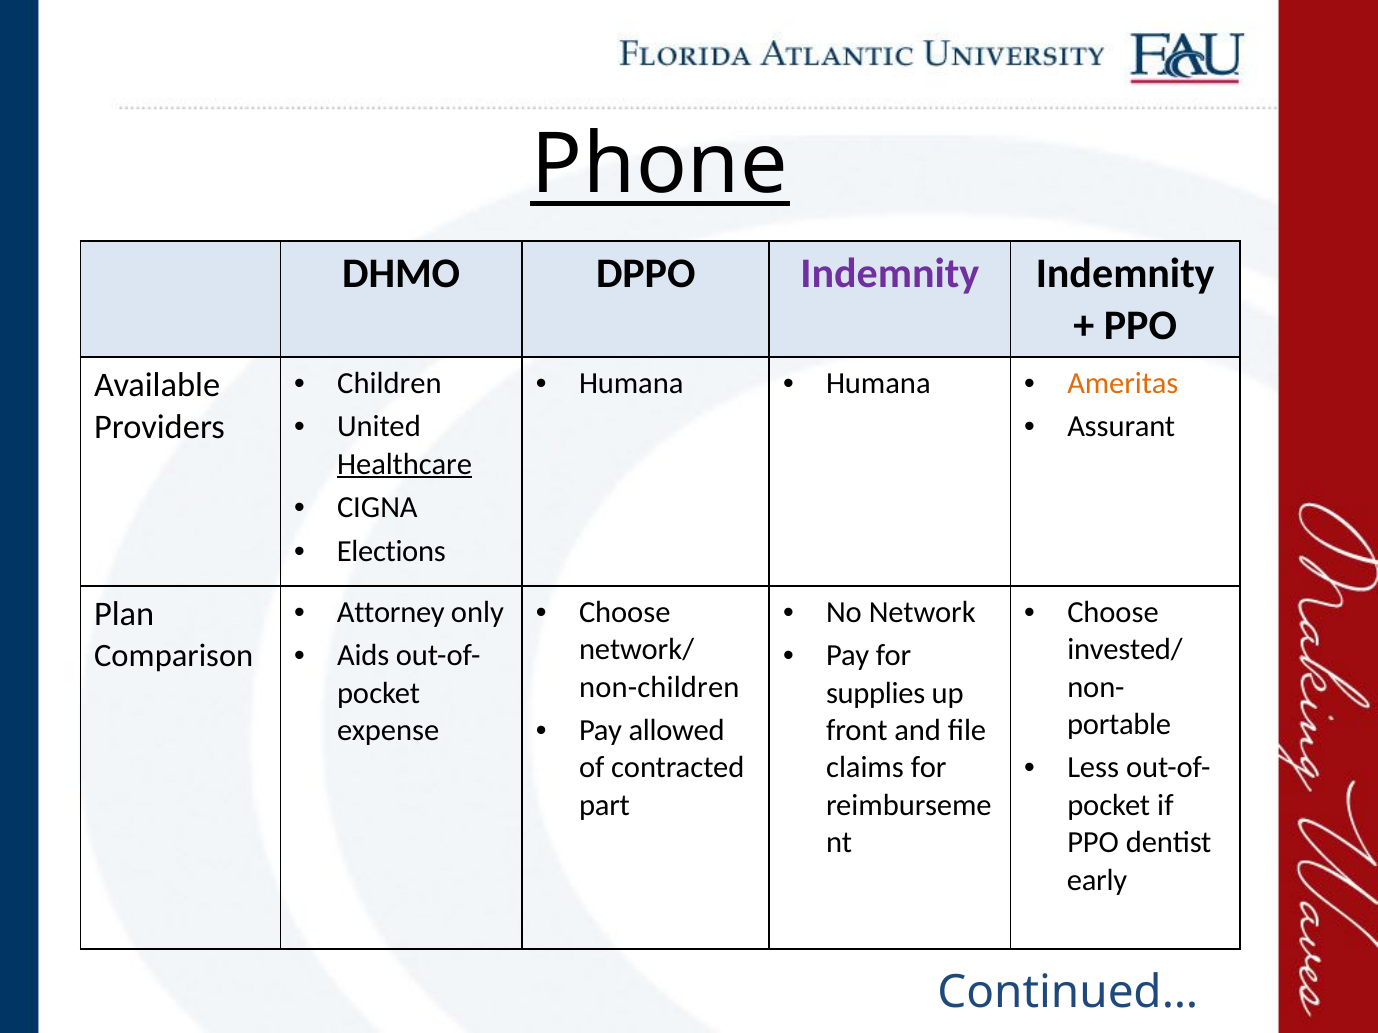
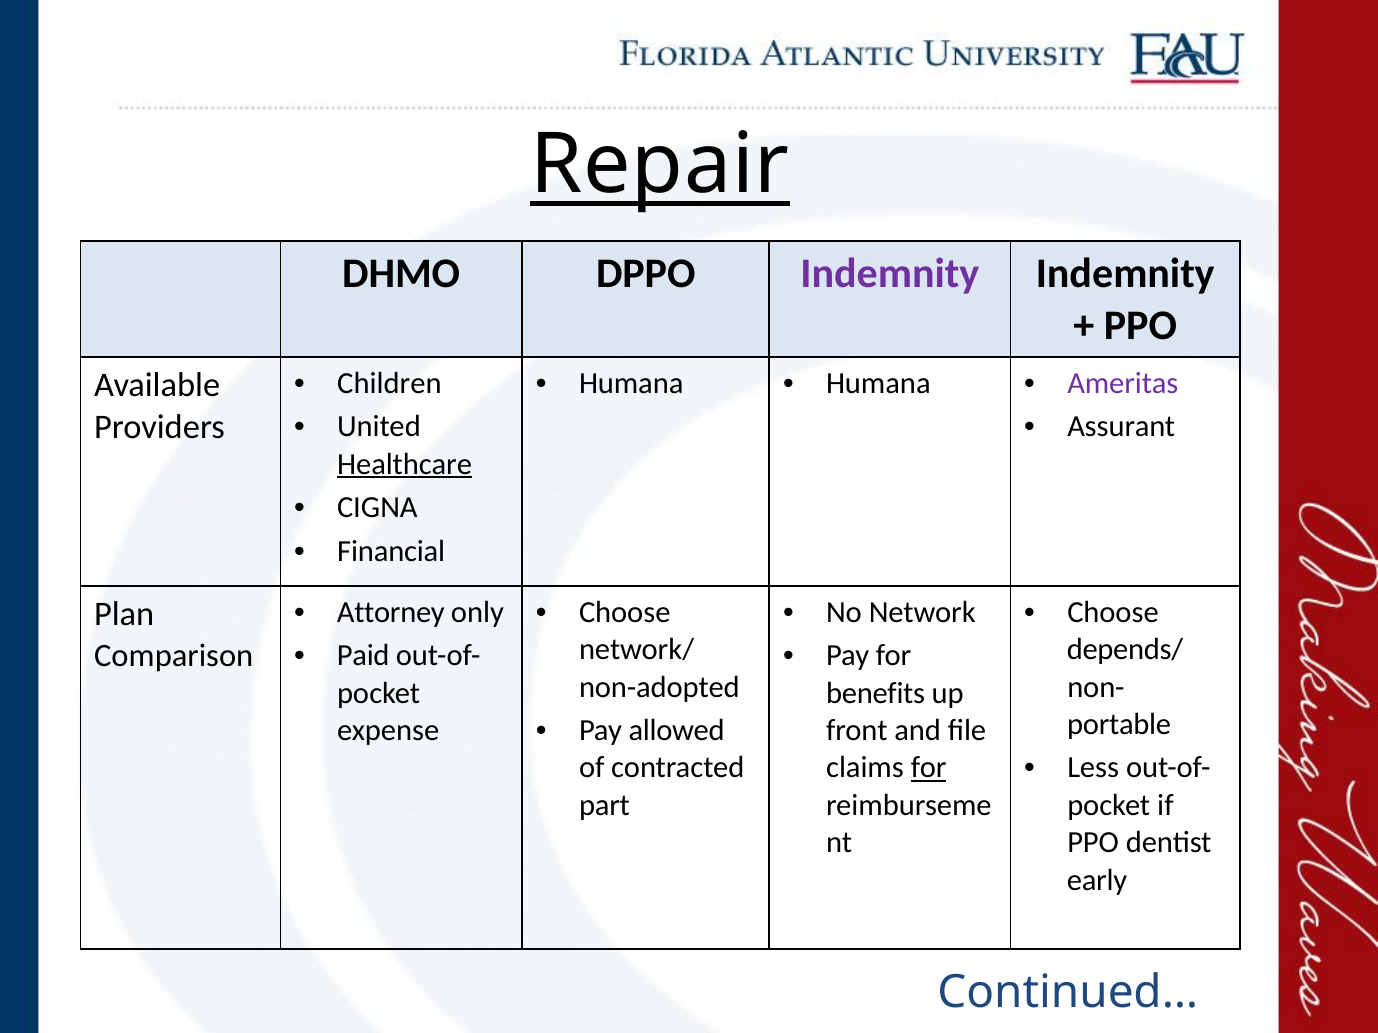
Phone: Phone -> Repair (660, 165)
Ameritas colour: orange -> purple (1123, 383)
Elections: Elections -> Financial (391, 552)
invested/: invested/ -> depends/ (1125, 650)
Aids: Aids -> Paid (363, 656)
non-children: non-children -> non-adopted (659, 687)
supplies: supplies -> benefits (876, 693)
for underline: none -> present (929, 768)
